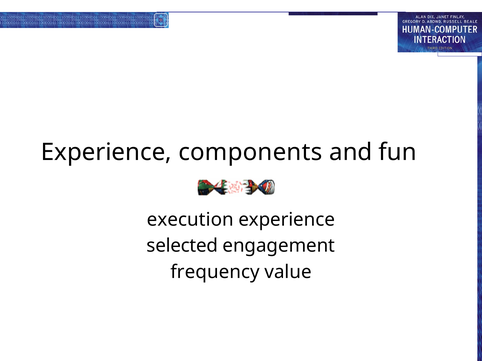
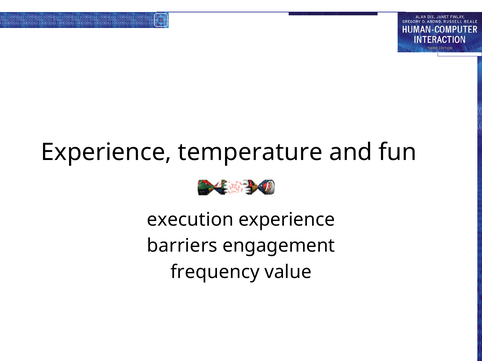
components: components -> temperature (250, 152)
selected: selected -> barriers (182, 246)
